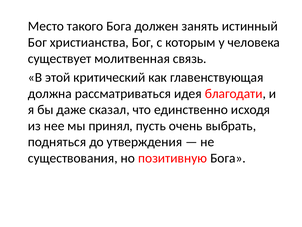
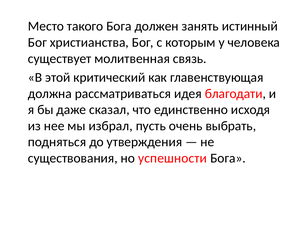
принял: принял -> избрал (111, 126)
позитивную: позитивную -> успешности (173, 158)
